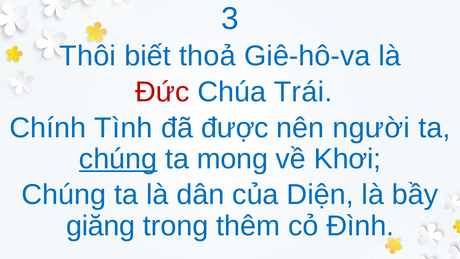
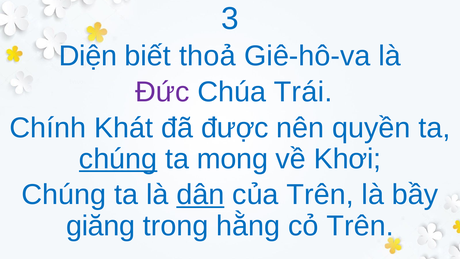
Thôi: Thôi -> Diện (88, 56)
Đức colour: red -> purple (162, 92)
Tình: Tình -> Khát (124, 128)
người: người -> quyền (371, 128)
dân underline: none -> present (200, 195)
của Diện: Diện -> Trên (320, 195)
thêm: thêm -> hằng (248, 226)
cỏ Đình: Đình -> Trên (360, 226)
